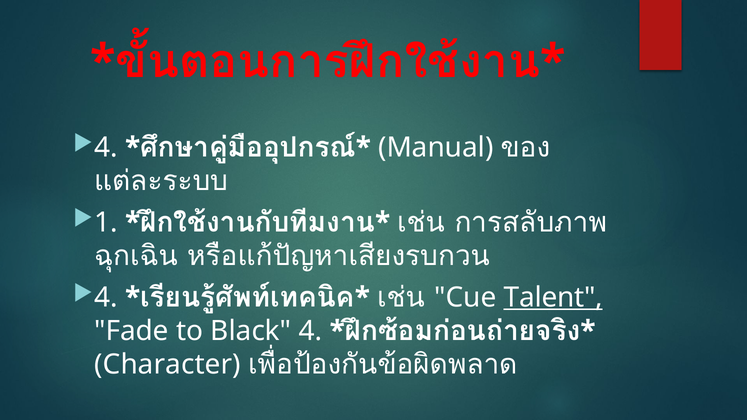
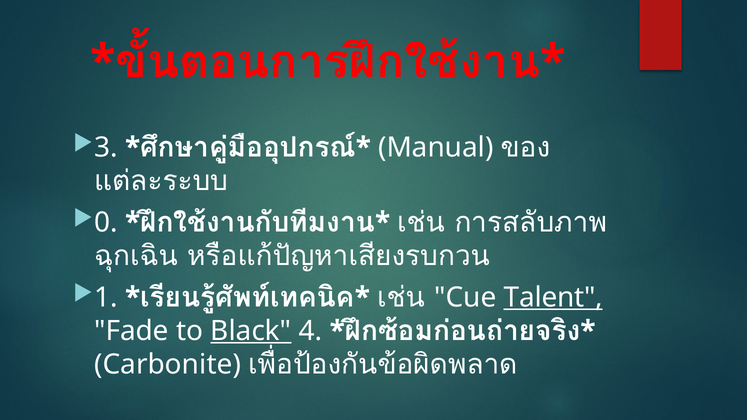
4: 4 -> 3 (106, 147)
1: 1 -> 0 (106, 222)
4: 4 -> 1 (106, 297)
Black underline: none -> present (251, 331)
Character: Character -> Carbonite (168, 365)
